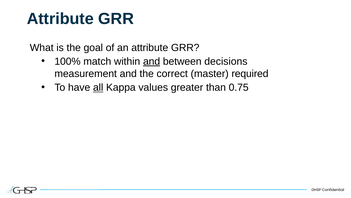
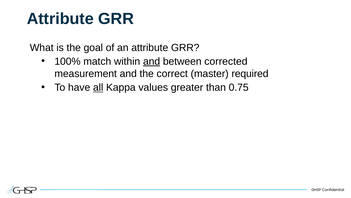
decisions: decisions -> corrected (226, 61)
